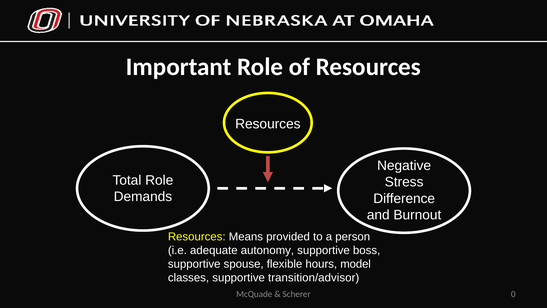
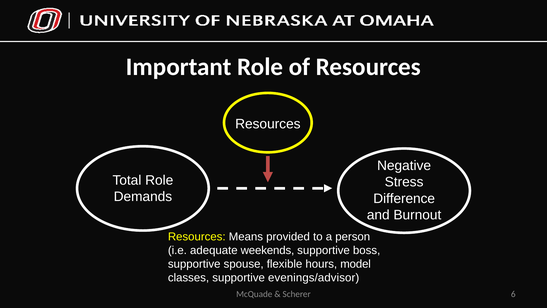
autonomy: autonomy -> weekends (267, 250)
transition/advisor: transition/advisor -> evenings/advisor (314, 278)
0: 0 -> 6 (513, 294)
